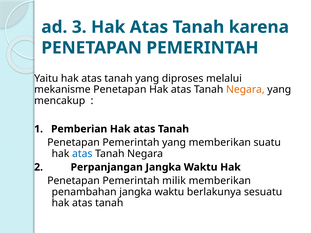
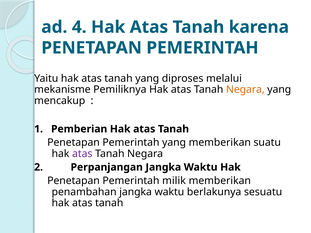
3: 3 -> 4 (79, 27)
mekanisme Penetapan: Penetapan -> Pemiliknya (120, 90)
atas colour: blue -> purple (82, 154)
